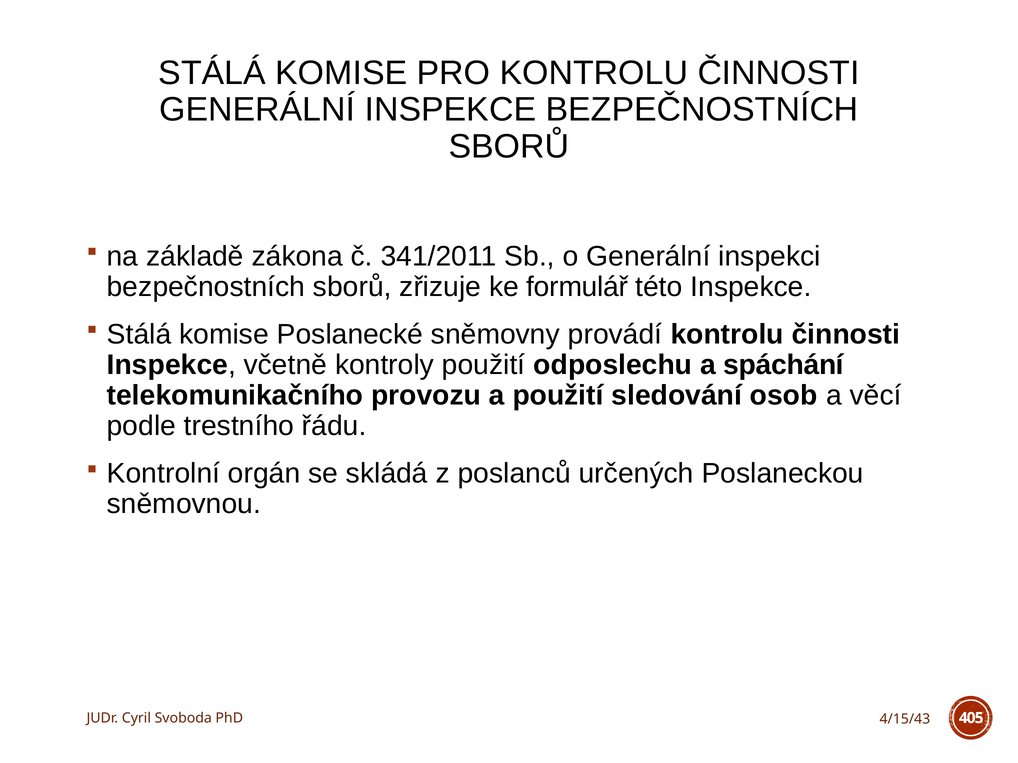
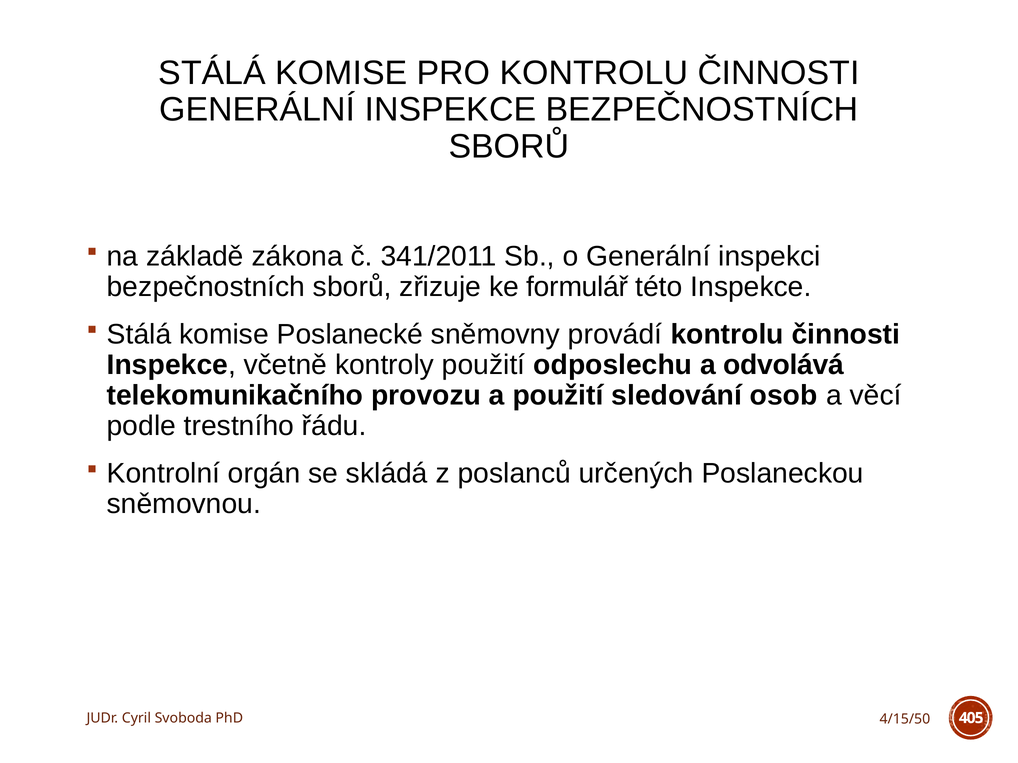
spáchání: spáchání -> odvolává (784, 365)
4/15/43: 4/15/43 -> 4/15/50 (905, 720)
